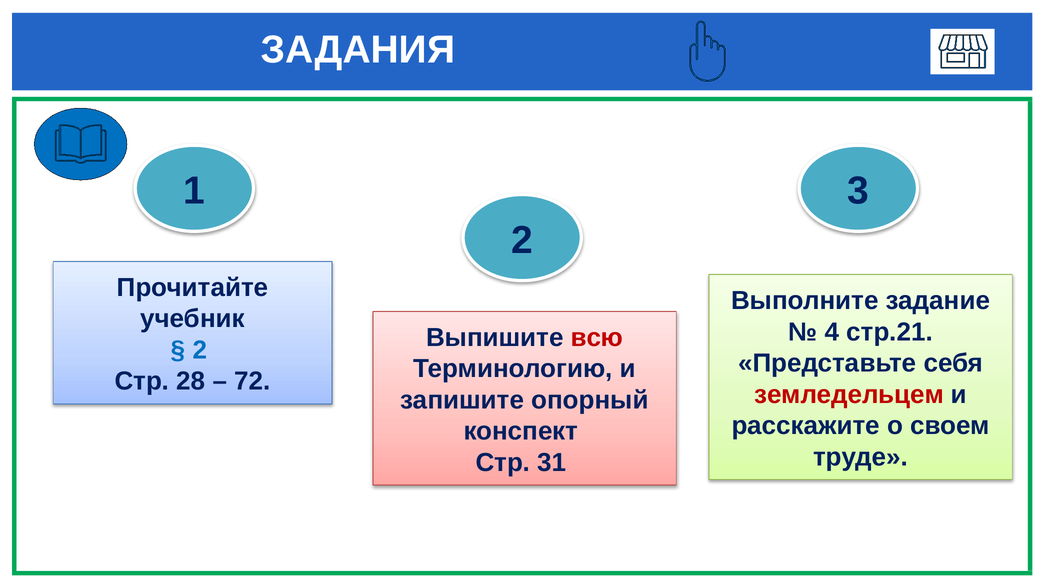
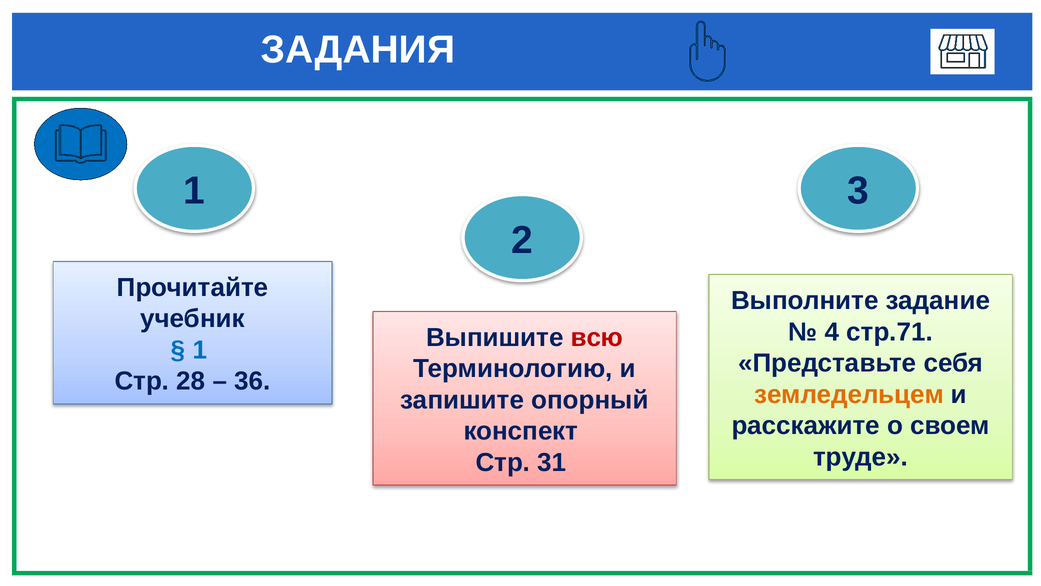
стр.21: стр.21 -> стр.71 (890, 332)
2: 2 -> 1 (200, 350)
72: 72 -> 36 (252, 381)
земледельцем colour: red -> orange (849, 394)
